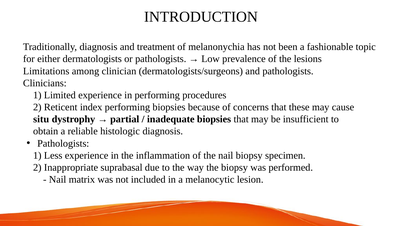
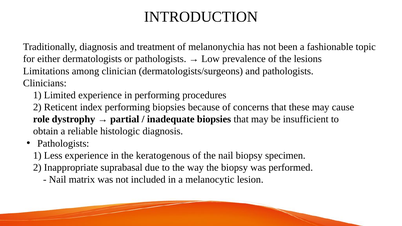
situ: situ -> role (41, 119)
inflammation: inflammation -> keratogenous (163, 155)
